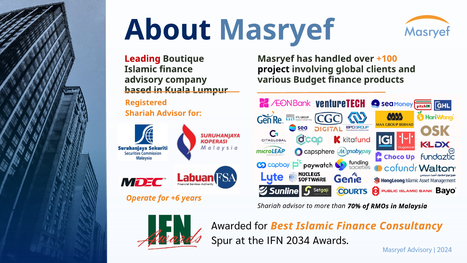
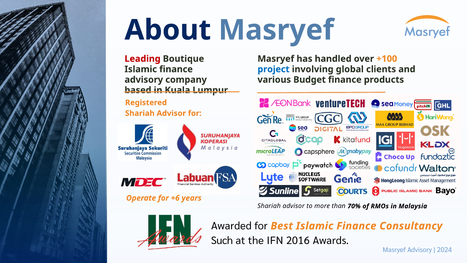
project colour: black -> blue (274, 69)
Spur: Spur -> Such (222, 240)
2034: 2034 -> 2016 (298, 240)
